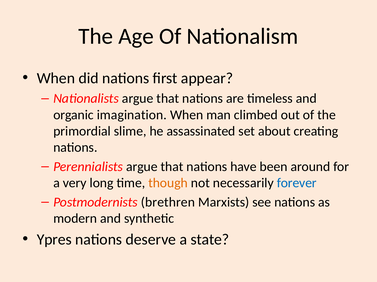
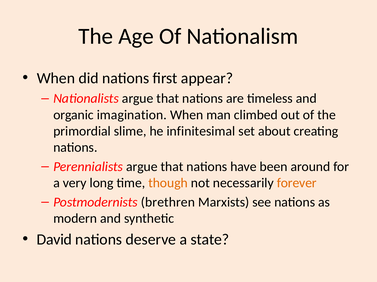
assassinated: assassinated -> infinitesimal (201, 131)
forever colour: blue -> orange (297, 183)
Ypres: Ypres -> David (54, 240)
